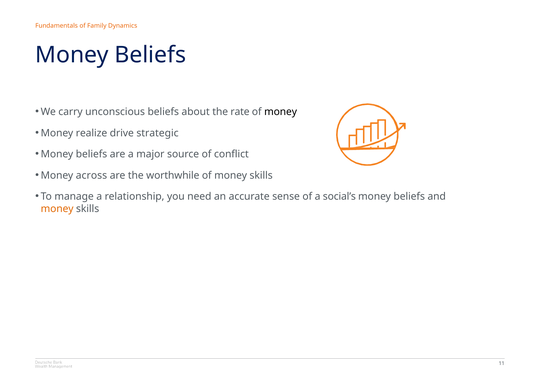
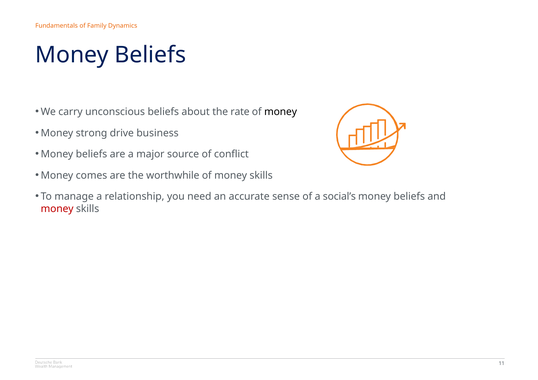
realize: realize -> strong (92, 133)
strategic: strategic -> business (158, 133)
across: across -> comes (91, 176)
money colour: orange -> red (57, 209)
